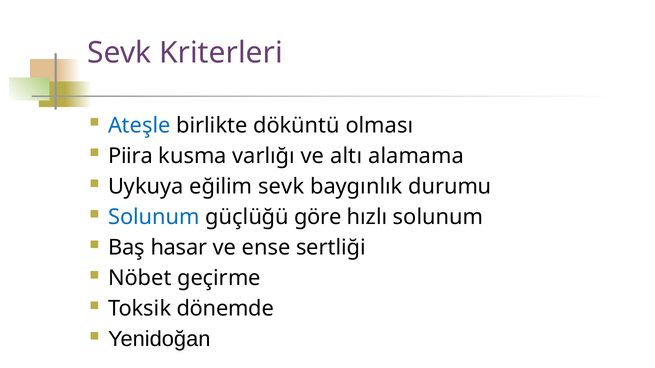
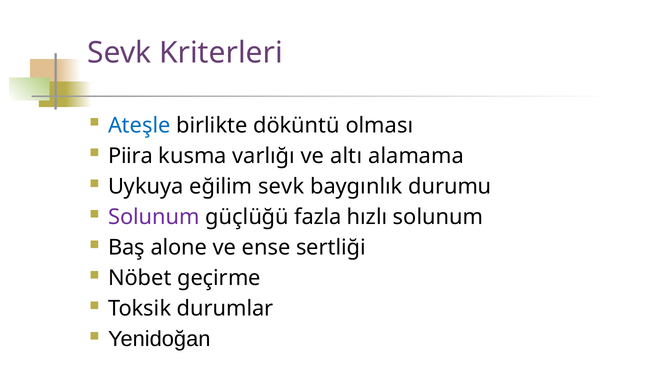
Solunum colour: blue -> purple (154, 217)
göre: göre -> fazla (318, 217)
hasar: hasar -> alone (179, 248)
dönemde: dönemde -> durumlar (225, 309)
